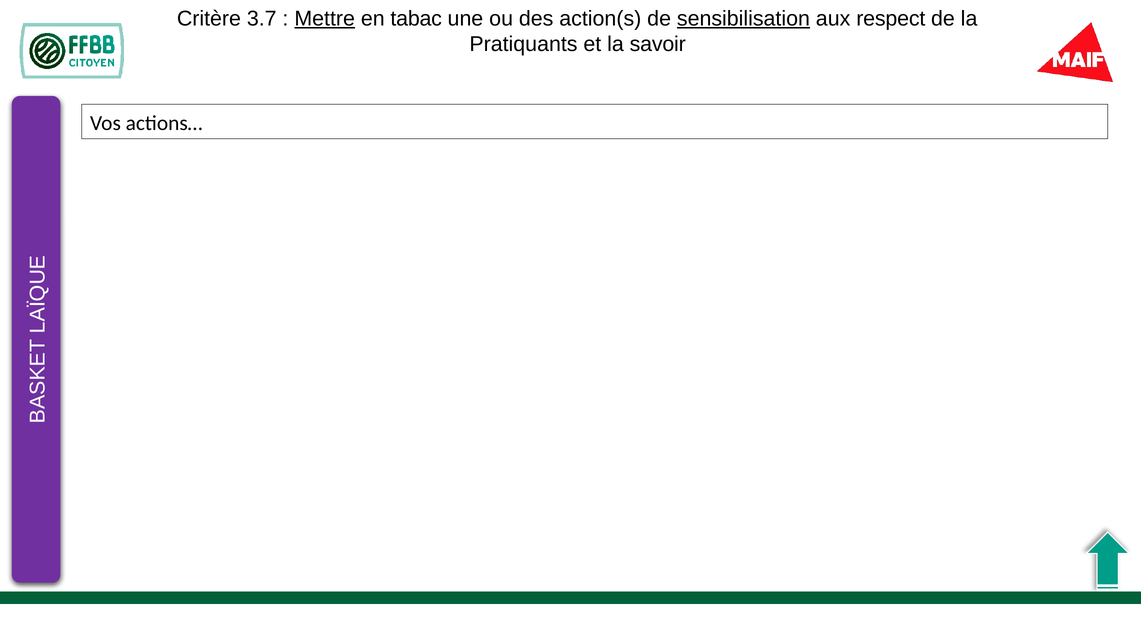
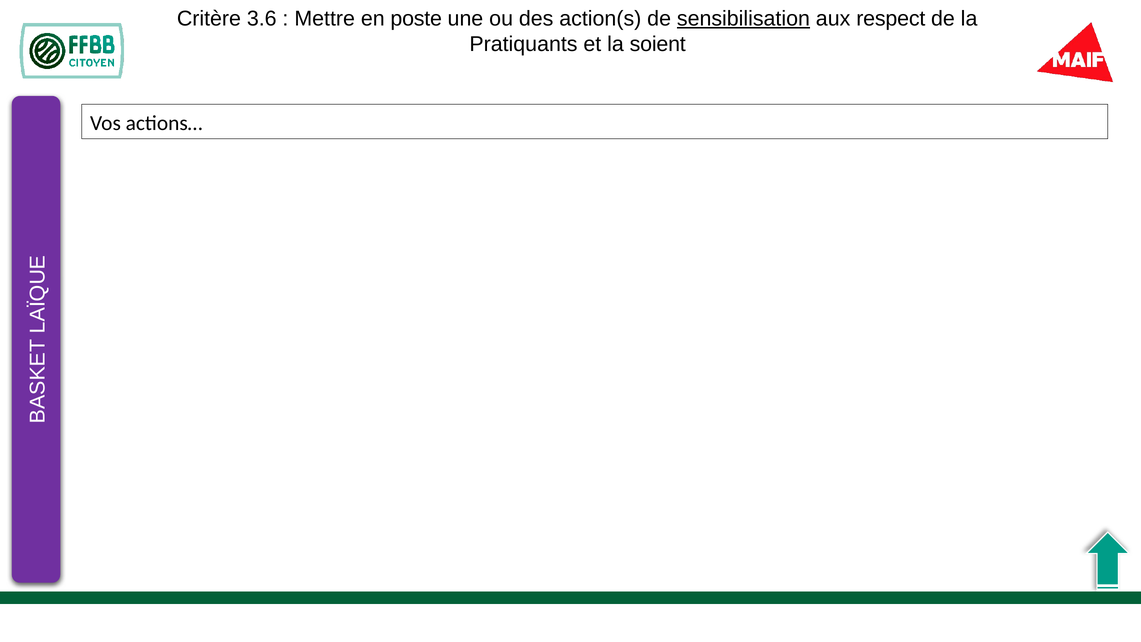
3.7: 3.7 -> 3.6 (262, 19)
Mettre underline: present -> none (325, 19)
tabac: tabac -> poste (416, 19)
savoir: savoir -> soient (658, 44)
